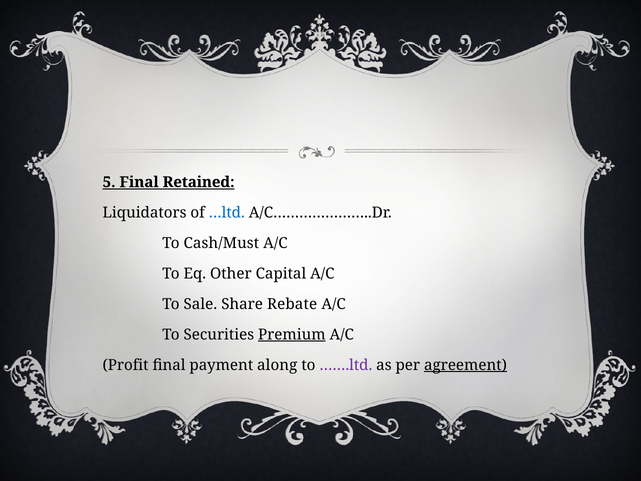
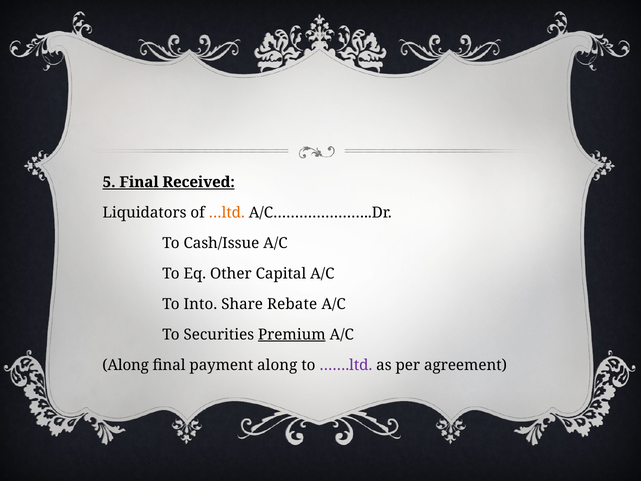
Retained: Retained -> Received (199, 182)
…ltd colour: blue -> orange (227, 213)
Cash/Must: Cash/Must -> Cash/Issue (221, 243)
Sale: Sale -> Into (200, 304)
Profit: Profit -> Along (126, 365)
agreement underline: present -> none (465, 365)
